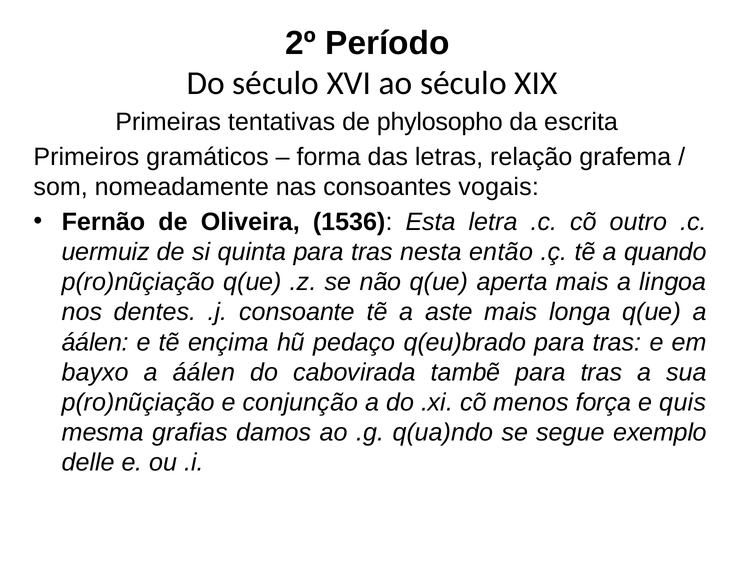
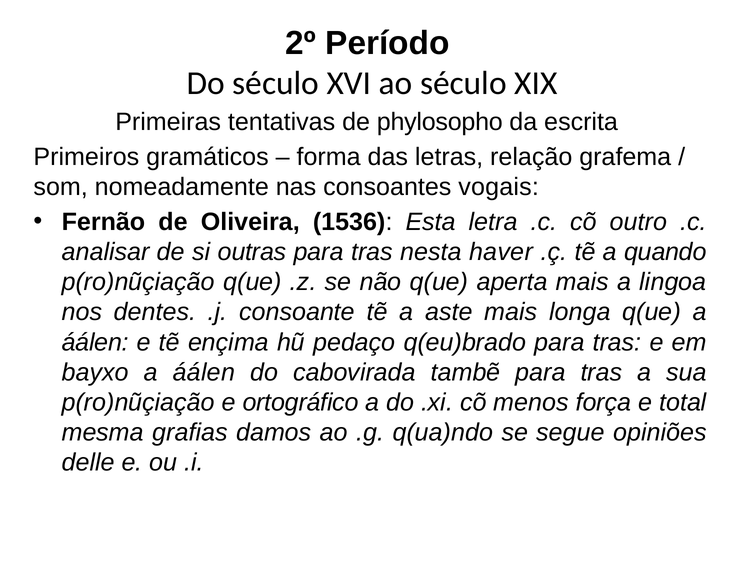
uermuiz: uermuiz -> analisar (106, 252)
quinta: quinta -> outras (252, 252)
então: então -> haver (501, 252)
conjunção: conjunção -> ortográfico (301, 402)
quis: quis -> total (683, 402)
exemplo: exemplo -> opiniões (660, 433)
